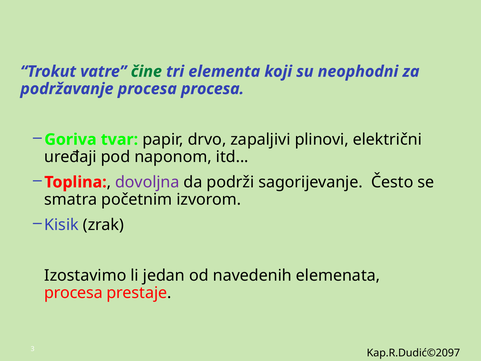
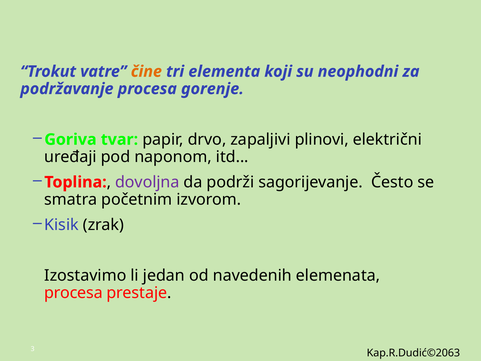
čine colour: green -> orange (146, 71)
procesa procesa: procesa -> gorenje (212, 89)
Kap.R.Dudić©2097: Kap.R.Dudić©2097 -> Kap.R.Dudić©2063 (413, 353)
